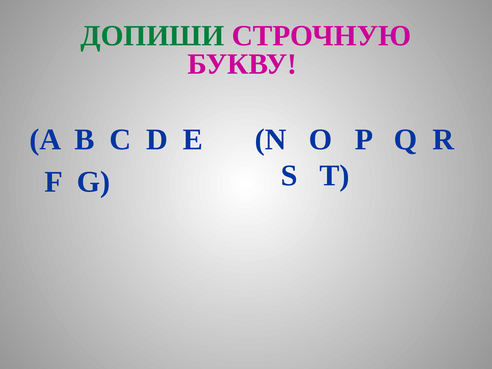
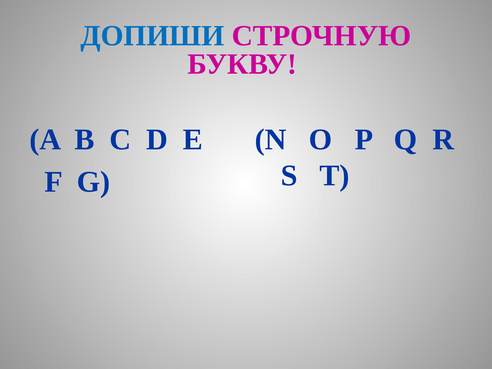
ДОПИШИ colour: green -> blue (152, 36)
